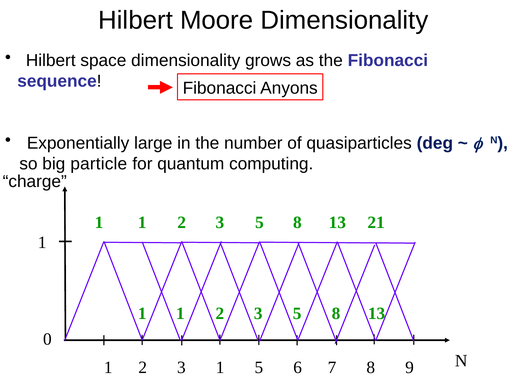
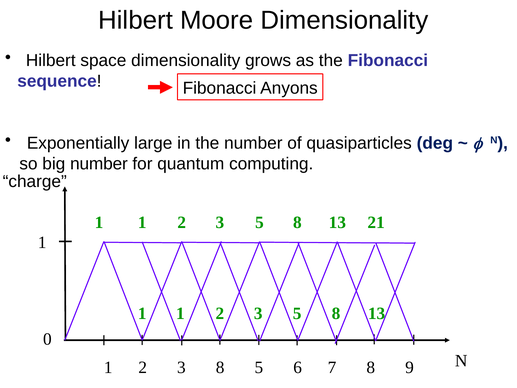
big particle: particle -> number (99, 164)
3 1: 1 -> 8 (220, 367)
